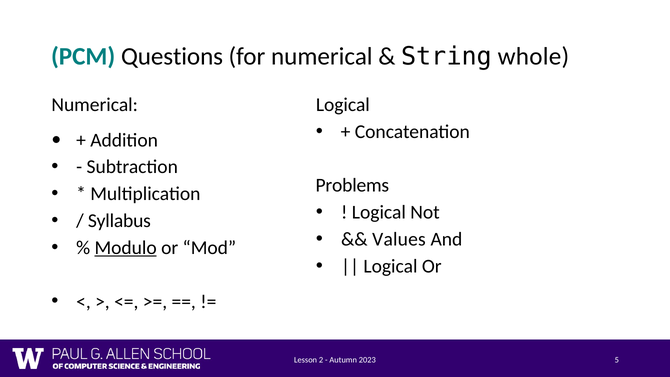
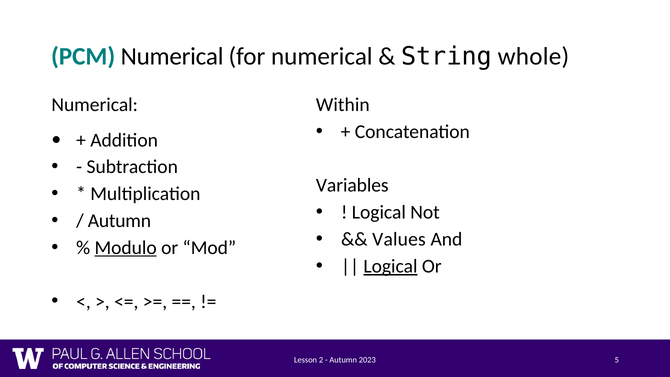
PCM Questions: Questions -> Numerical (172, 56)
Logical: Logical -> Within (343, 105)
Problems: Problems -> Variables (352, 185)
Syllabus: Syllabus -> Autumn (119, 221)
Logical underline: none -> present (390, 266)
